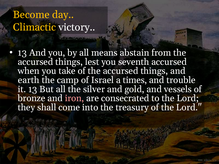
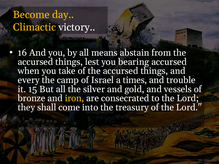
13: 13 -> 16 (22, 53)
seventh: seventh -> bearing (134, 62)
earth: earth -> every (29, 80)
it 13: 13 -> 15 (33, 89)
iron colour: pink -> yellow (74, 98)
